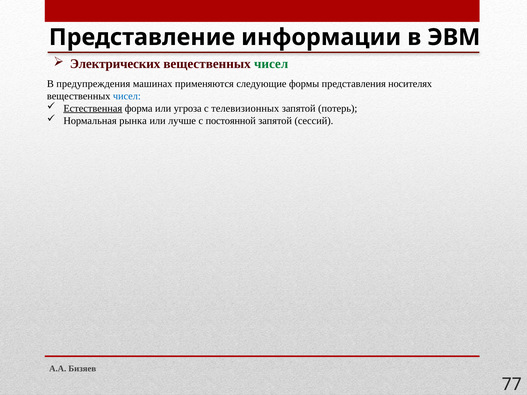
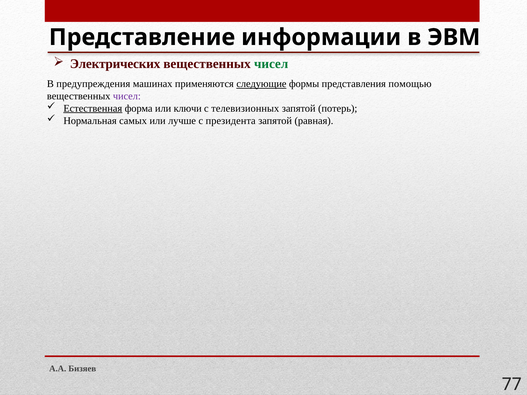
следующие underline: none -> present (261, 84)
носителях: носителях -> помощью (410, 84)
чисел colour: blue -> purple (127, 96)
угроза: угроза -> ключи (188, 108)
рынка: рынка -> самых (133, 121)
постоянной: постоянной -> президента (231, 121)
сессий: сессий -> равная (314, 121)
